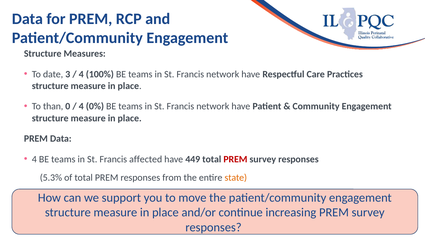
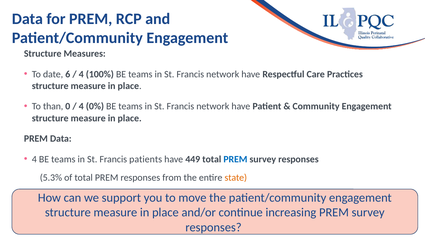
3: 3 -> 6 (68, 74)
affected: affected -> patients (146, 159)
PREM colour: red -> blue (235, 159)
